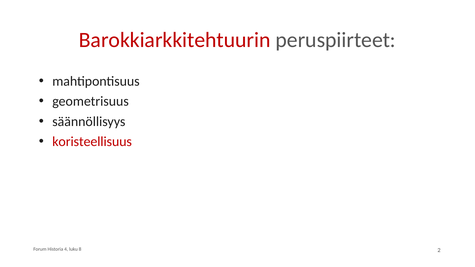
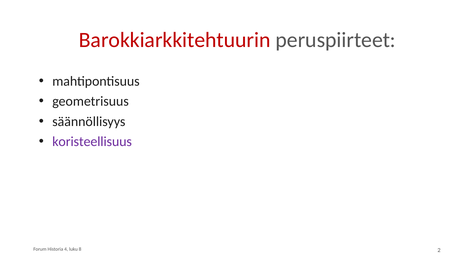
koristeellisuus colour: red -> purple (92, 142)
